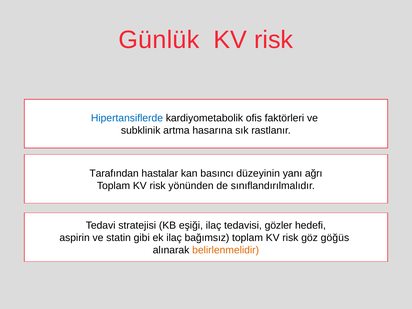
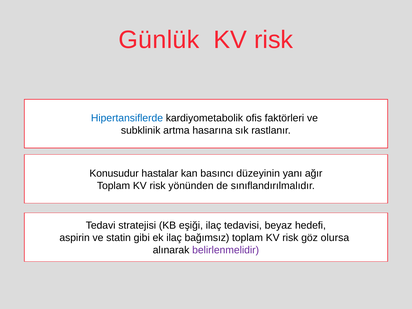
Tarafından: Tarafından -> Konusudur (114, 173)
ağrı: ağrı -> ağır (314, 173)
gözler: gözler -> beyaz (278, 226)
göğüs: göğüs -> olursa (335, 238)
belirlenmelidir colour: orange -> purple (226, 250)
